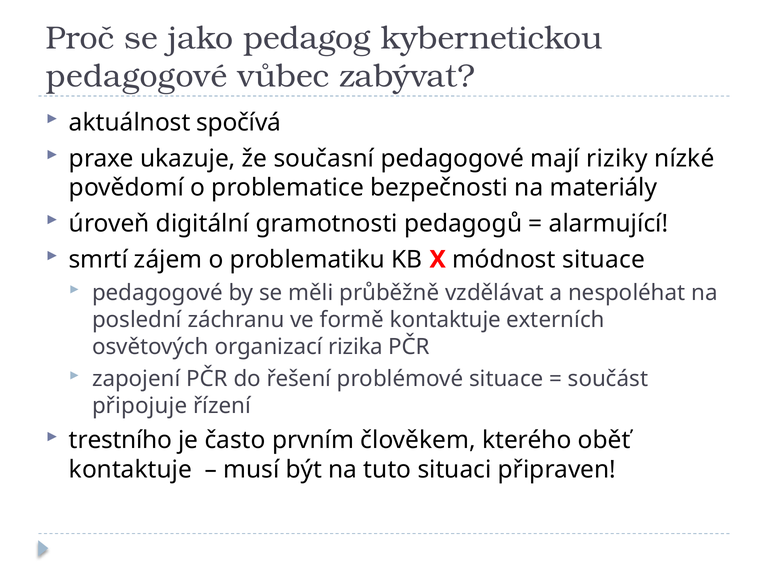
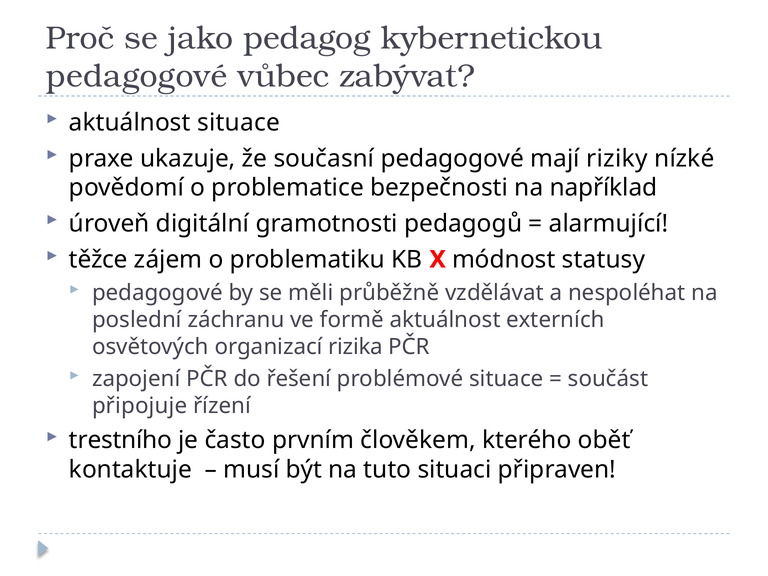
aktuálnost spočívá: spočívá -> situace (238, 123)
materiály: materiály -> například (603, 188)
smrtí: smrtí -> těžce (98, 260)
módnost situace: situace -> statusy (604, 260)
formě kontaktuje: kontaktuje -> aktuálnost (445, 320)
